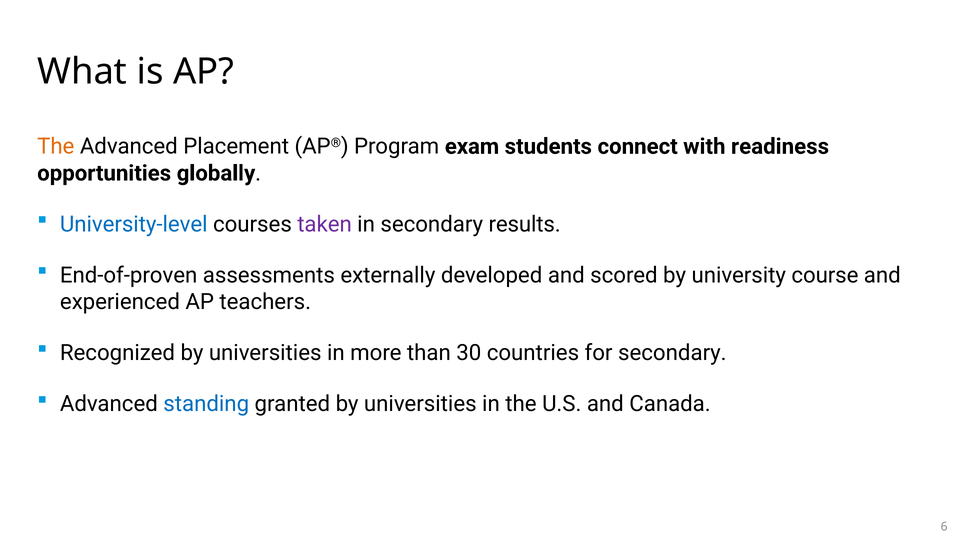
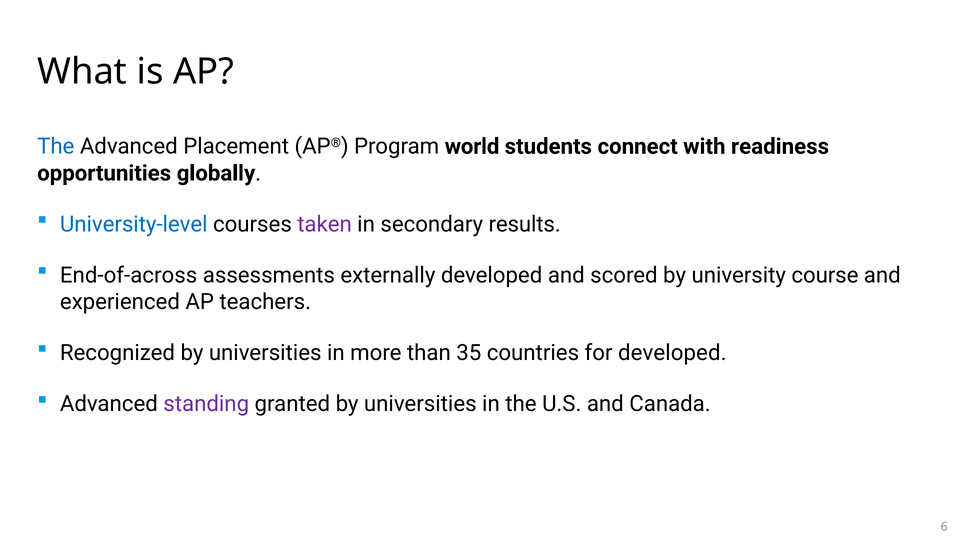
The colour: orange -> blue (56, 146)
exam: exam -> world (472, 146)
End-of-proven: End-of-proven -> End-of-across (129, 275)
30: 30 -> 35 (469, 353)
for secondary: secondary -> developed (672, 353)
standing colour: blue -> purple (206, 404)
